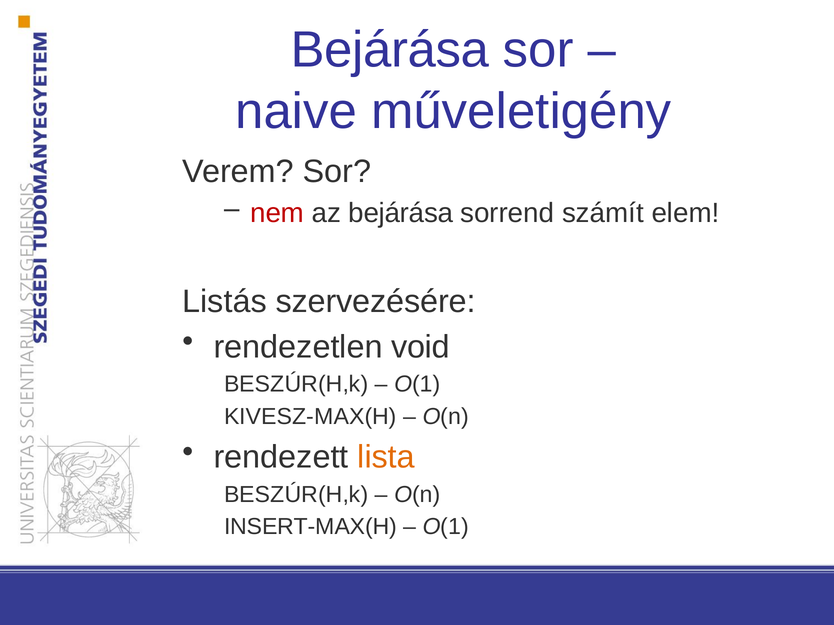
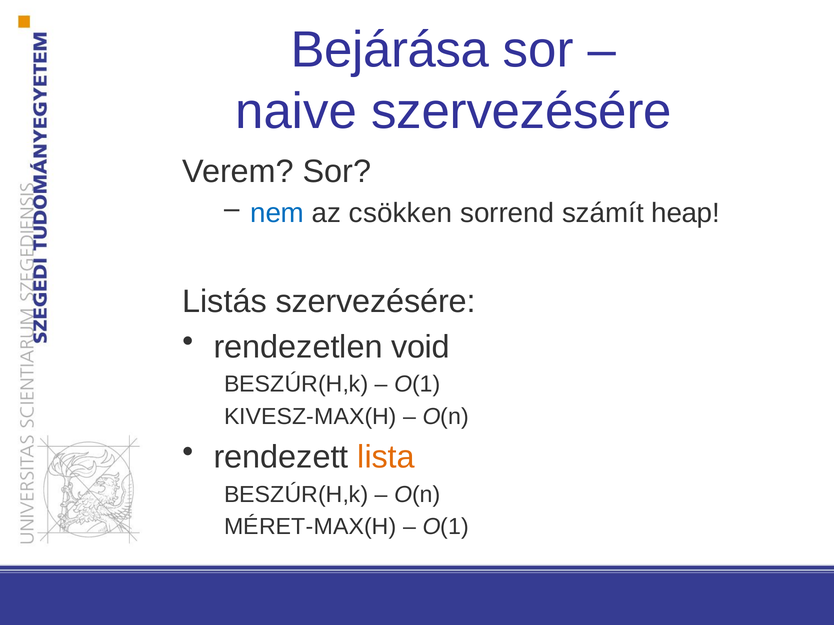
naive műveletigény: műveletigény -> szervezésére (521, 111)
nem colour: red -> blue (277, 213)
az bejárása: bejárása -> csökken (401, 213)
elem: elem -> heap (686, 213)
INSERT-MAX(H: INSERT-MAX(H -> MÉRET-MAX(H (310, 527)
